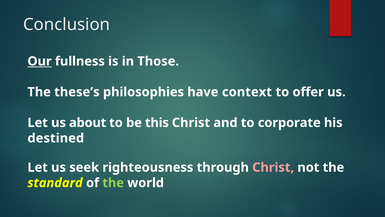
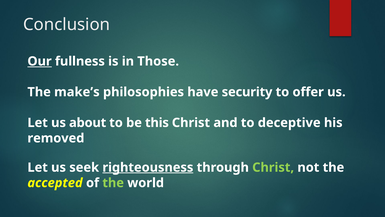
these’s: these’s -> make’s (77, 92)
context: context -> security (247, 92)
corporate: corporate -> deceptive (289, 122)
destined: destined -> removed (56, 138)
righteousness underline: none -> present (148, 167)
Christ colour: pink -> light green (273, 167)
standard: standard -> accepted (55, 183)
